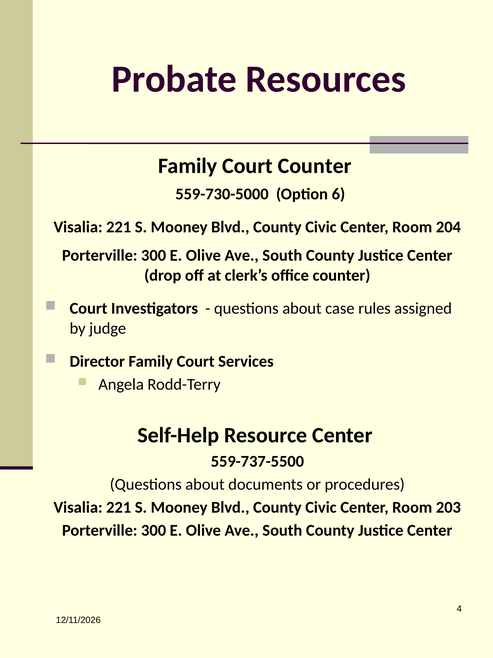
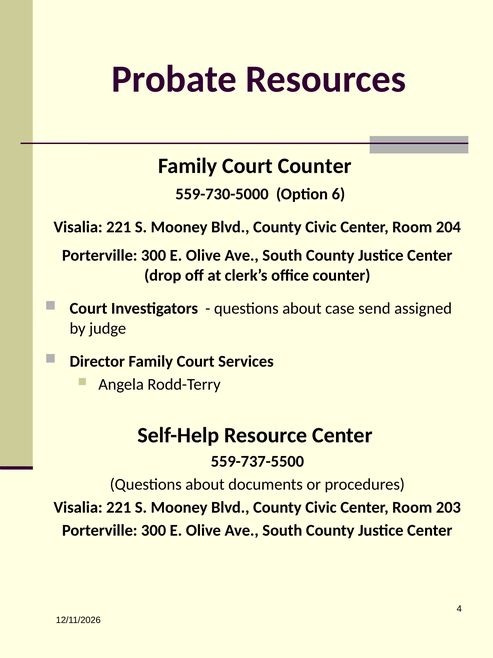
rules: rules -> send (374, 308)
